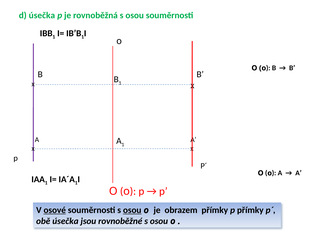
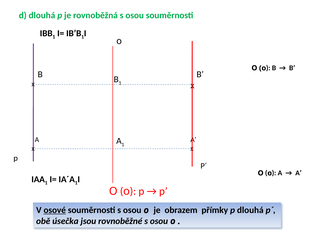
d úsečka: úsečka -> dlouhá (42, 15)
osou underline: present -> none (132, 210)
p přímky: přímky -> dlouhá (250, 210)
